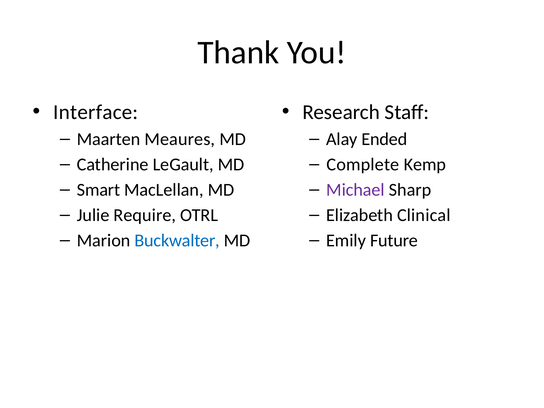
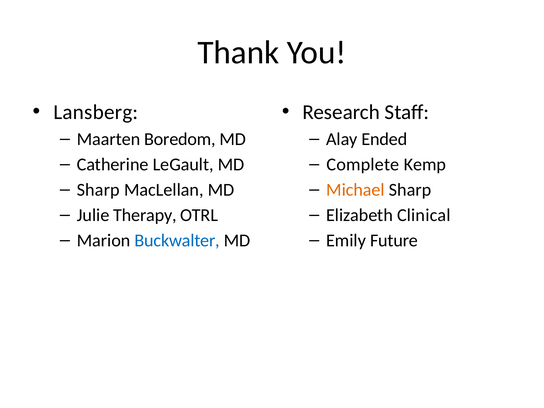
Interface: Interface -> Lansberg (96, 112)
Meaures: Meaures -> Boredom (180, 139)
Smart: Smart -> Sharp (98, 190)
Michael colour: purple -> orange (355, 190)
Require: Require -> Therapy (145, 215)
